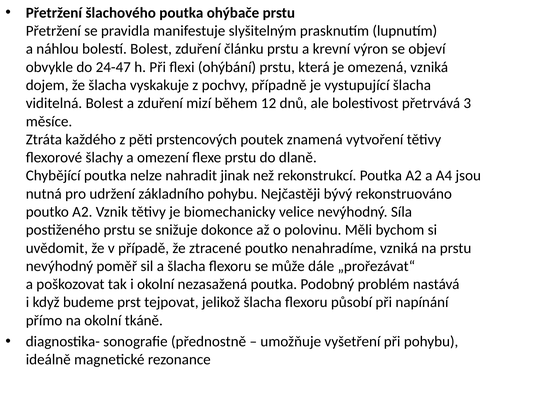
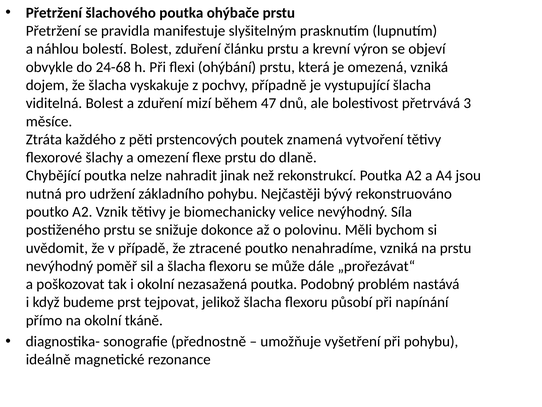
24-47: 24-47 -> 24-68 (113, 67)
12: 12 -> 47 (269, 103)
